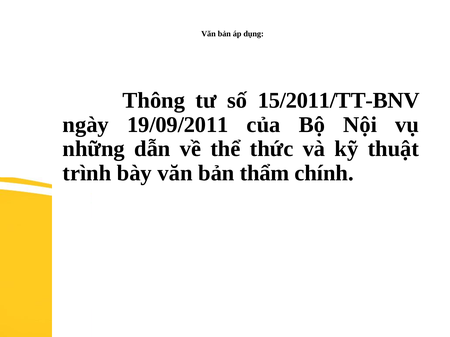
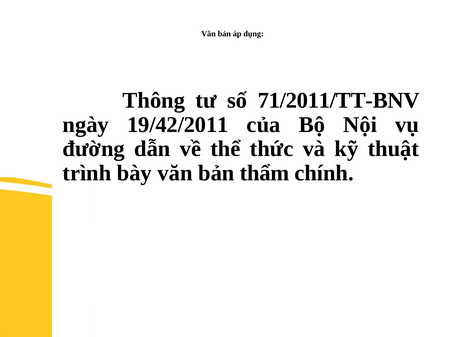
15/2011/TT-BNV: 15/2011/TT-BNV -> 71/2011/TT-BNV (339, 101)
19/09/2011: 19/09/2011 -> 19/42/2011 (178, 125)
những: những -> đường (94, 149)
